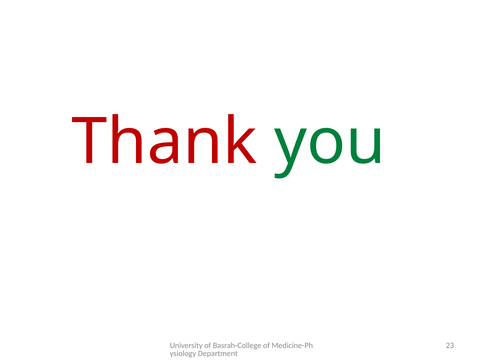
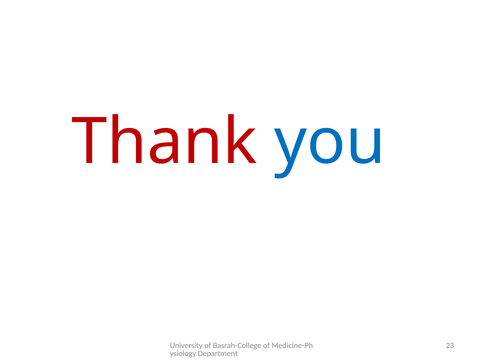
you colour: green -> blue (330, 142)
